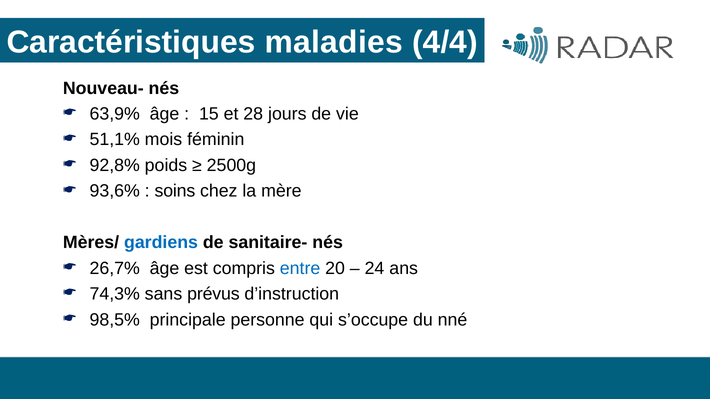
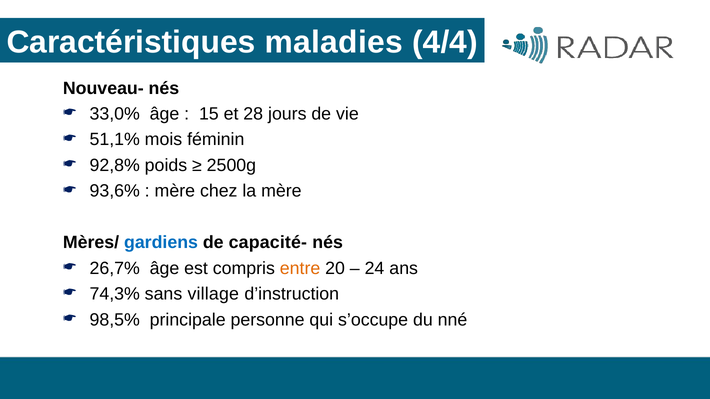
63,9%: 63,9% -> 33,0% (115, 114)
soins: soins -> mère (175, 191)
sanitaire-: sanitaire- -> capacité- (268, 243)
entre colour: blue -> orange (300, 268)
prévus: prévus -> village (213, 294)
